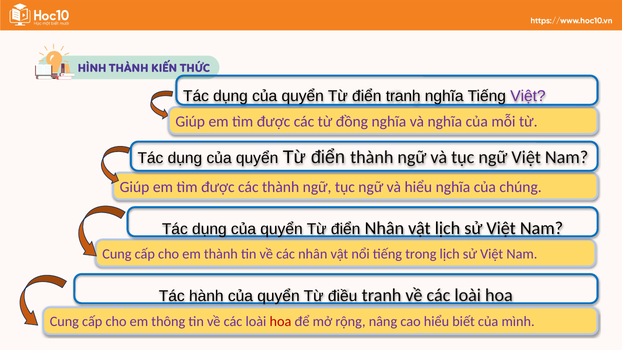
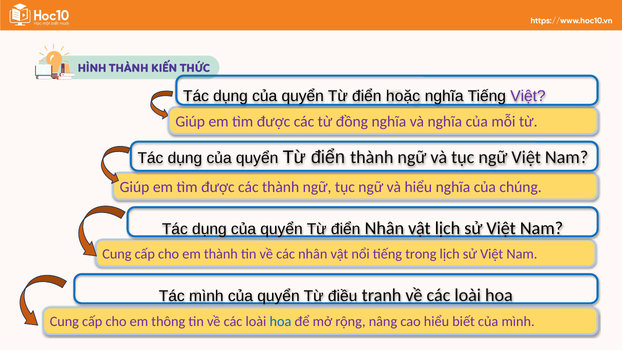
điển tranh: tranh -> hoặc (403, 96)
Tác hành: hành -> mình (206, 296)
hoa colour: red -> blue (280, 322)
